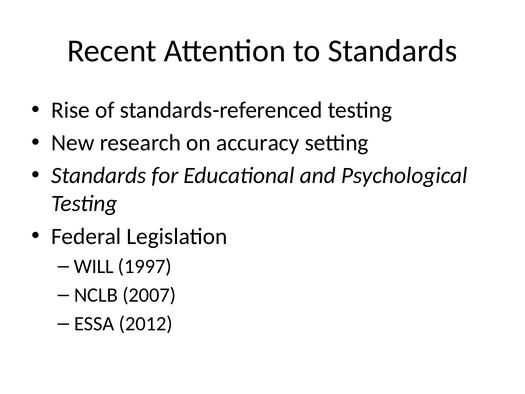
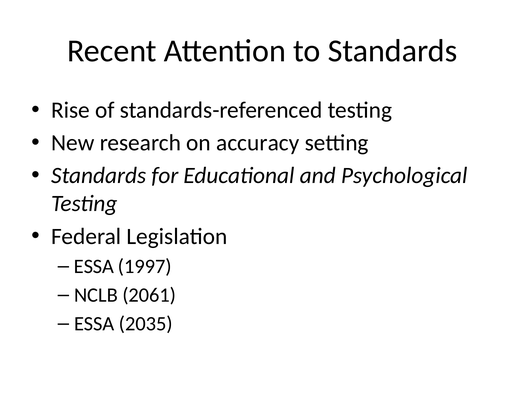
WILL: WILL -> ESSA (94, 266)
2007: 2007 -> 2061 (149, 295)
2012: 2012 -> 2035 (146, 324)
